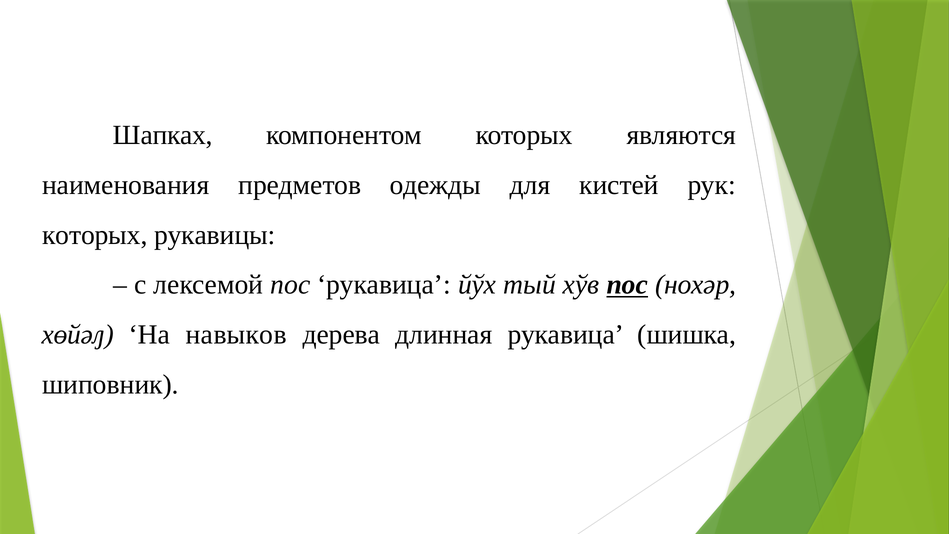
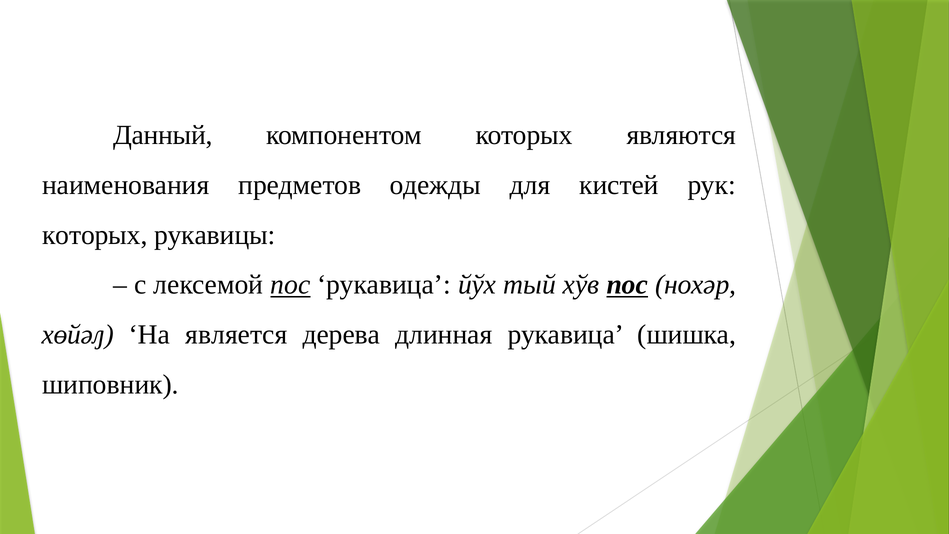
Шапках: Шапках -> Данный (163, 135)
пос underline: none -> present (290, 285)
навыков: навыков -> является (236, 335)
